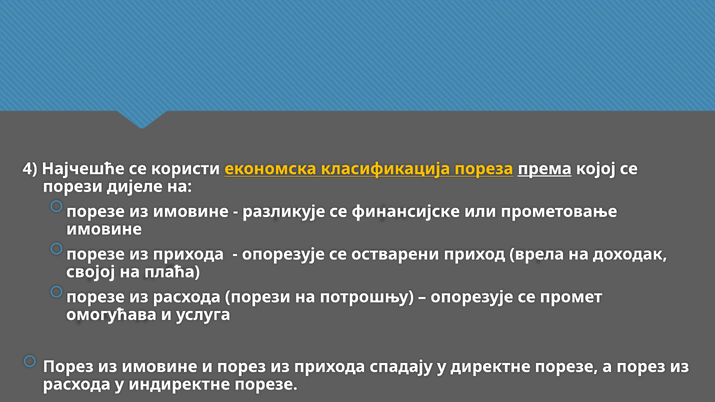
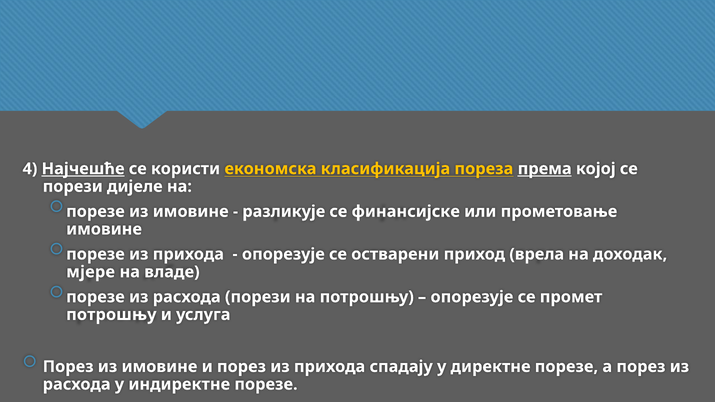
Најчешће underline: none -> present (83, 169)
својој: својој -> мјере (91, 272)
плаћа: плаћа -> владе (172, 272)
омогућава: омогућава -> потрошњу (111, 315)
